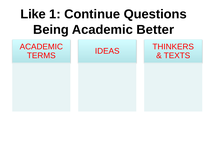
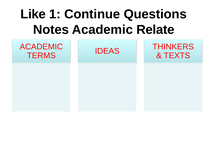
Being: Being -> Notes (51, 30)
Better: Better -> Relate (155, 30)
